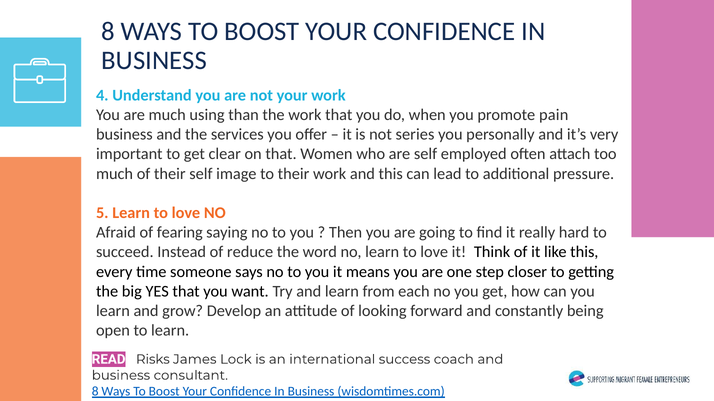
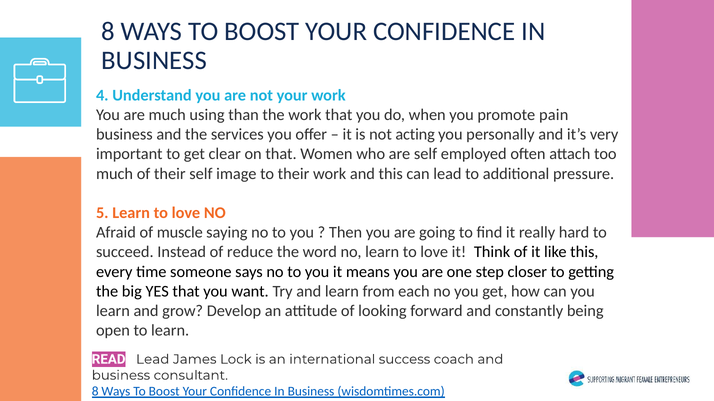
series: series -> acting (415, 135)
fearing: fearing -> muscle (180, 233)
READ Risks: Risks -> Lead (153, 360)
